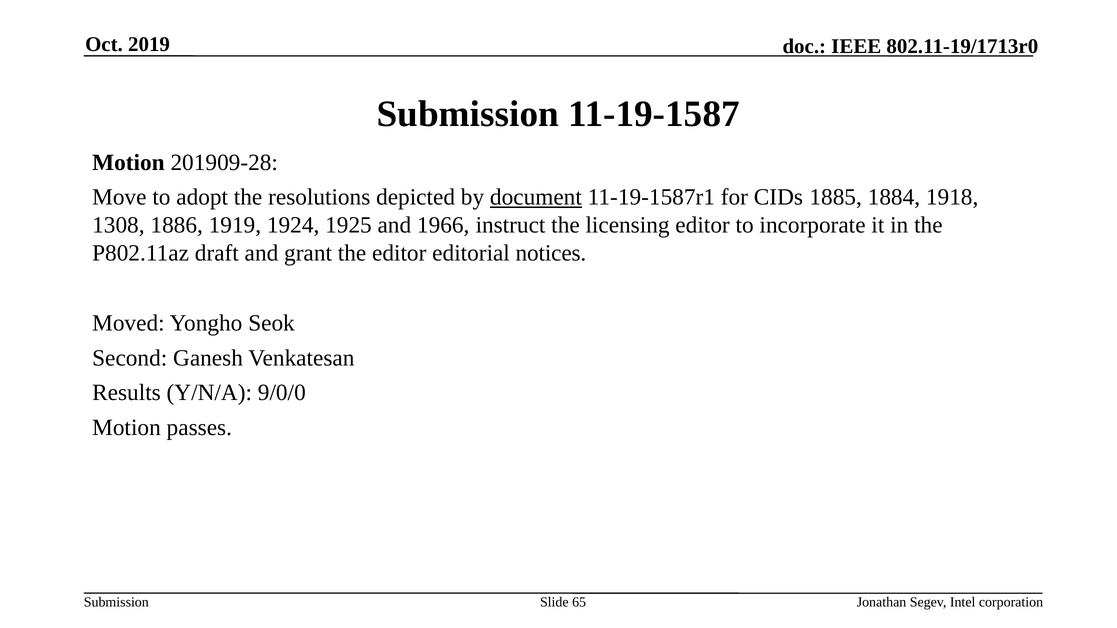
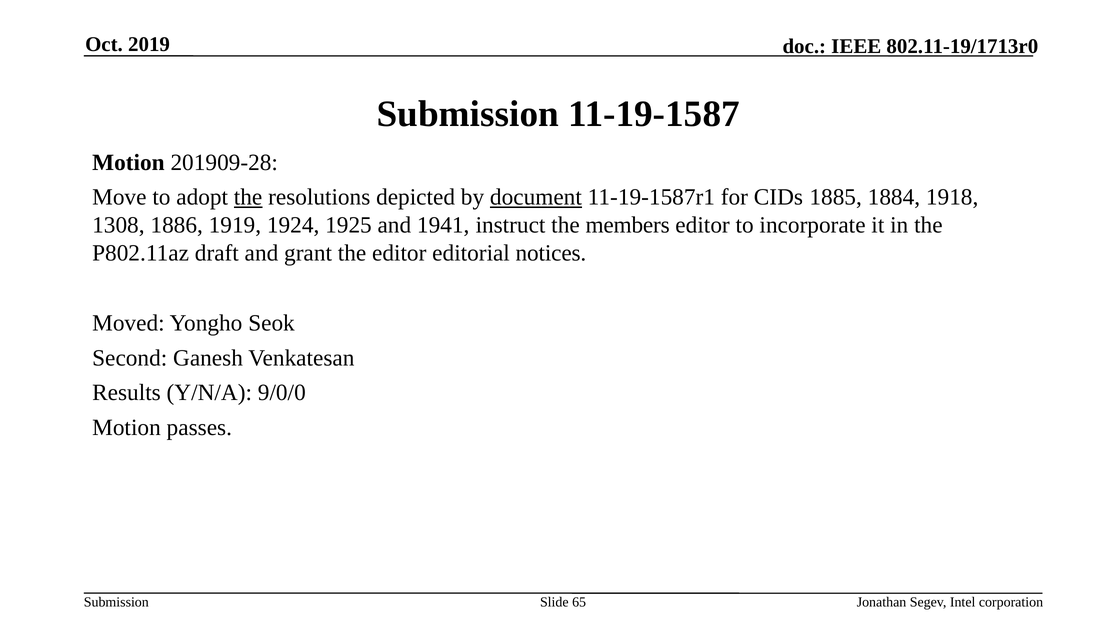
the underline: none -> present (248, 197)
1966: 1966 -> 1941 (443, 225)
licensing: licensing -> members (628, 225)
